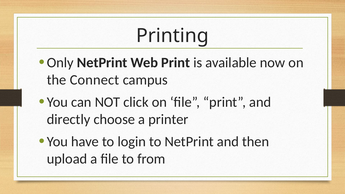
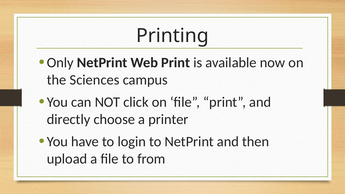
Connect: Connect -> Sciences (95, 80)
